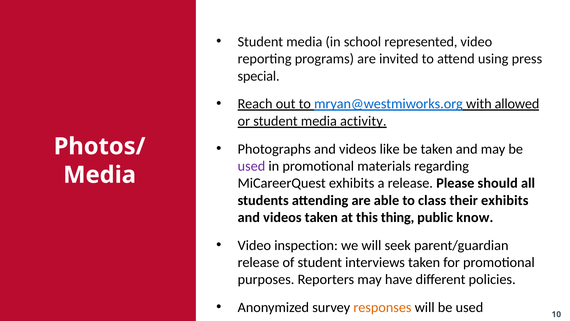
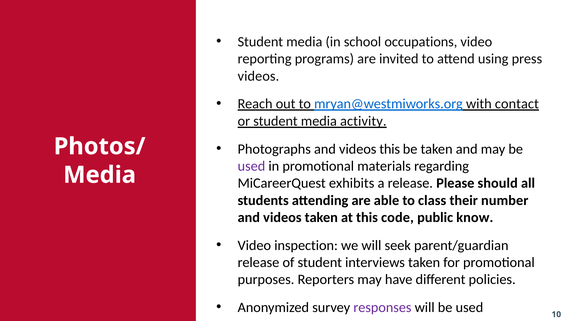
represented: represented -> occupations (421, 42)
special: special -> videos (258, 76)
allowed: allowed -> contact (517, 104)
videos like: like -> this (390, 149)
their exhibits: exhibits -> number (505, 200)
thing: thing -> code (397, 217)
responses colour: orange -> purple (382, 307)
